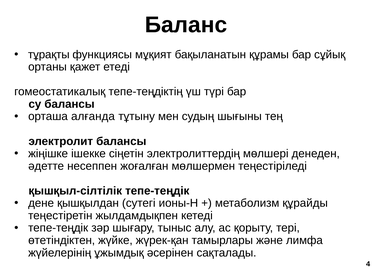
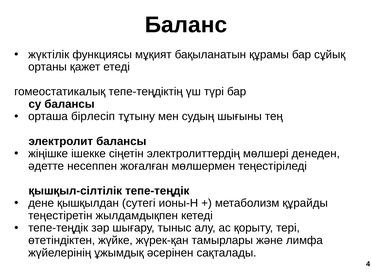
тұрақты: тұрақты -> жүктілік (49, 54)
алғанда: алғанда -> бірлесіп (93, 116)
